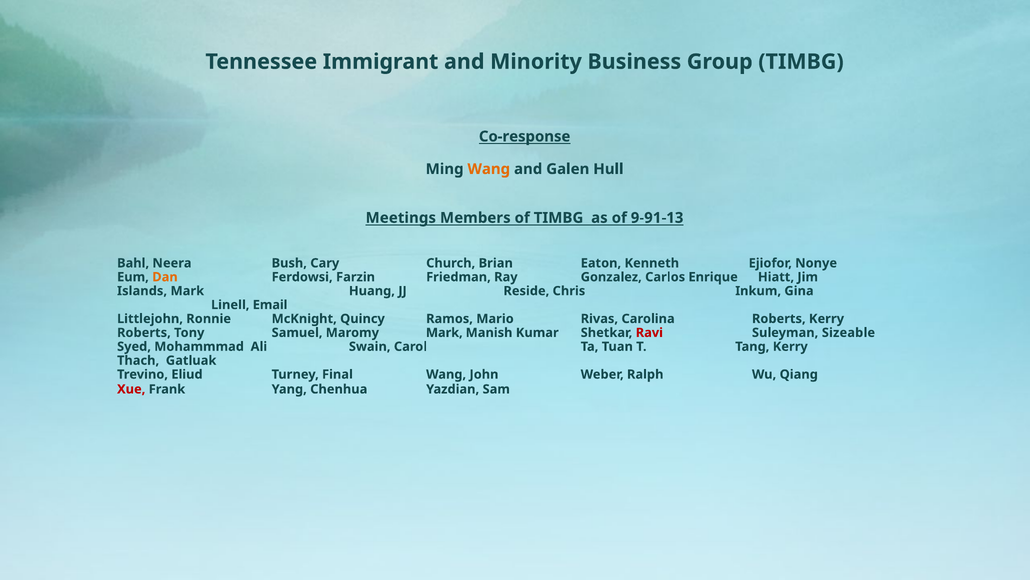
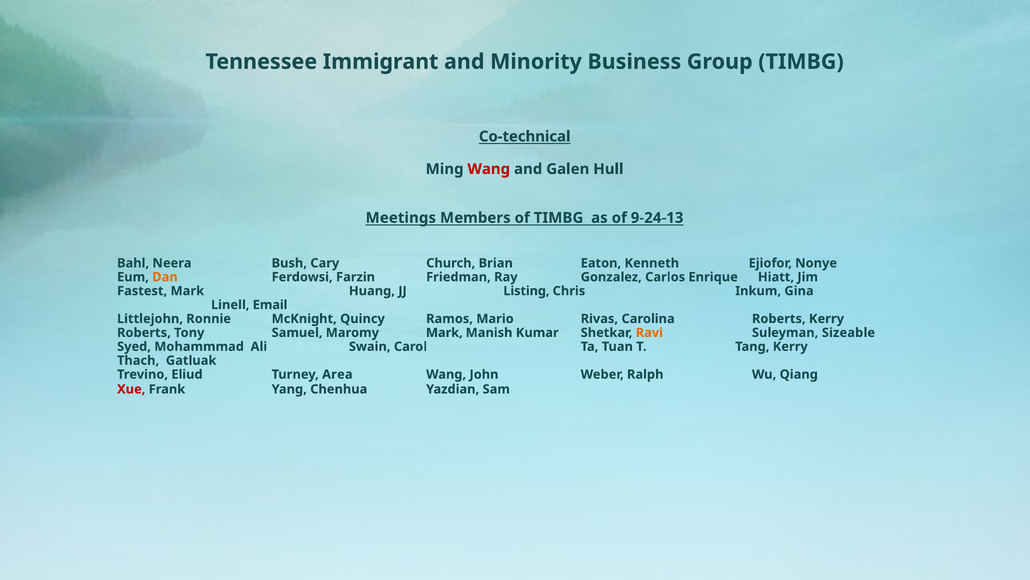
Co-response: Co-response -> Co-technical (525, 136)
Wang colour: orange -> red (489, 169)
9-91-13: 9-91-13 -> 9-24-13 (657, 218)
Islands: Islands -> Fastest (142, 291)
Reside: Reside -> Listing (526, 291)
Ravi colour: red -> orange (649, 332)
Final: Final -> Area (337, 374)
